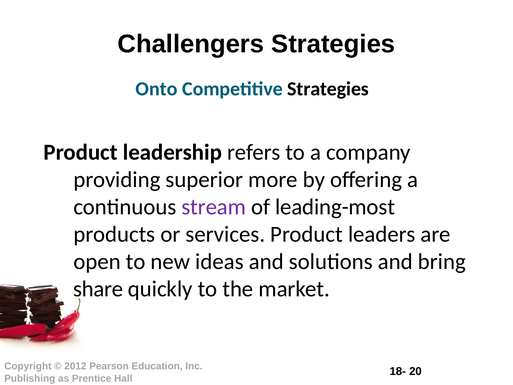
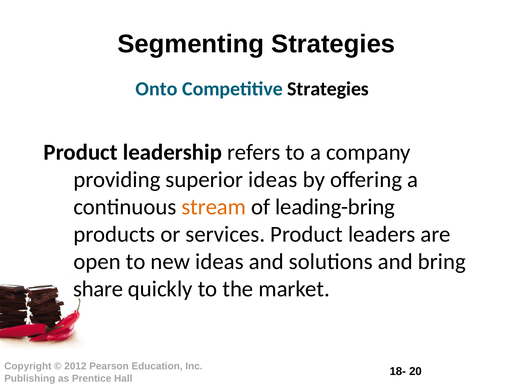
Challengers: Challengers -> Segmenting (191, 44)
superior more: more -> ideas (273, 179)
stream colour: purple -> orange (214, 207)
leading-most: leading-most -> leading-bring (335, 207)
